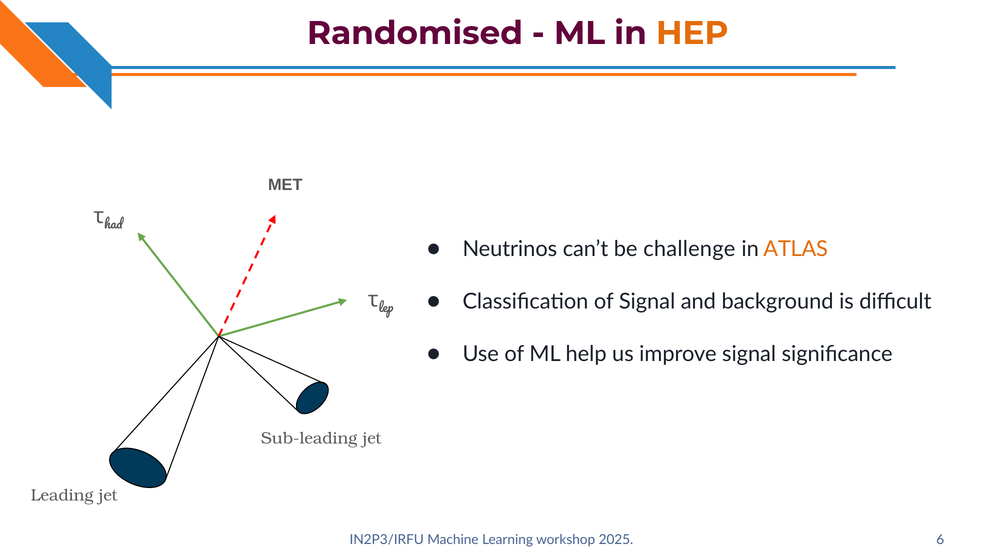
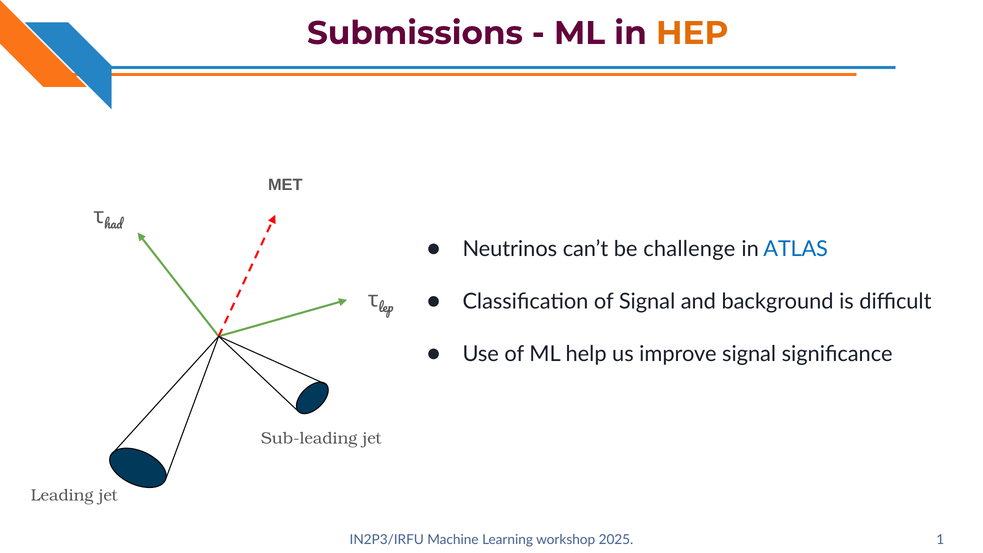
Randomised: Randomised -> Submissions (415, 33)
ATLAS colour: orange -> blue (796, 249)
6: 6 -> 1 (940, 540)
